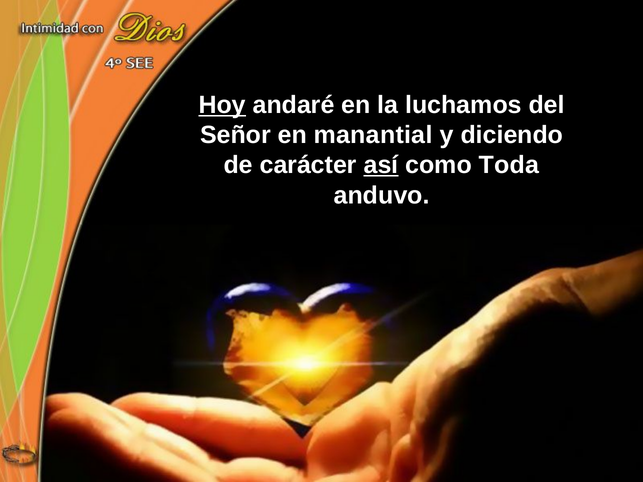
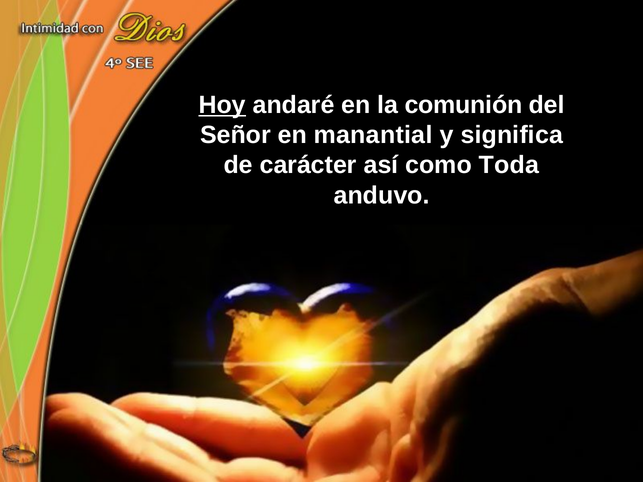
luchamos: luchamos -> comunión (464, 105)
diciendo: diciendo -> significa (512, 135)
así underline: present -> none (381, 165)
